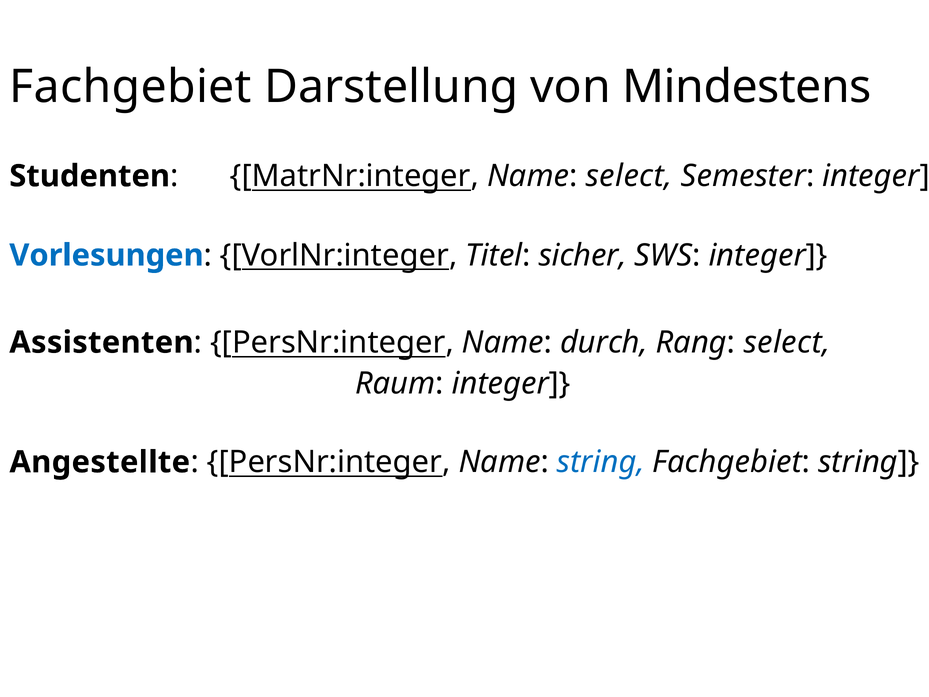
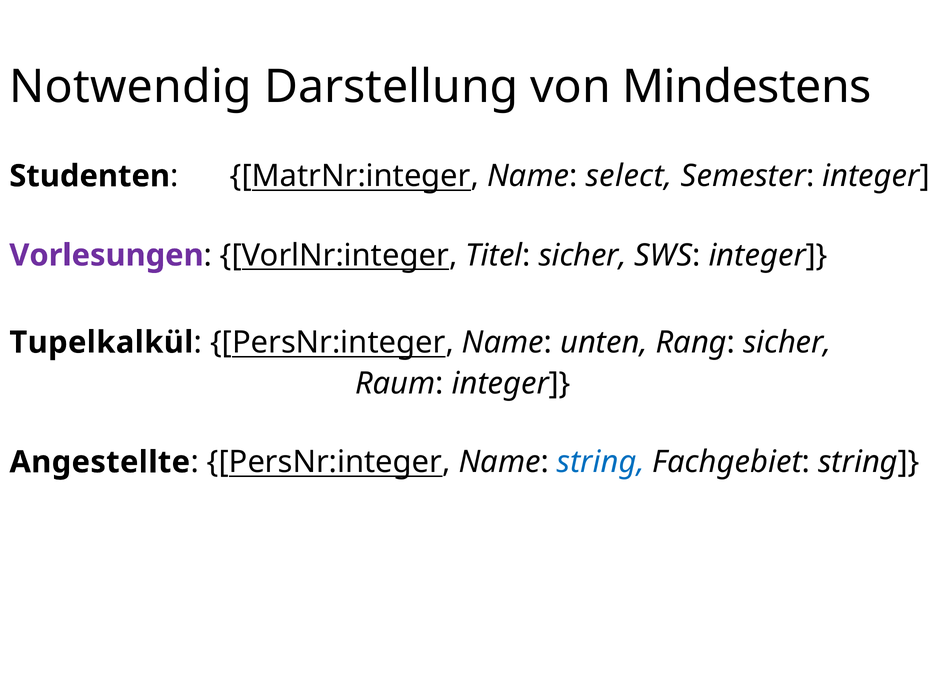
Fachgebiet: Fachgebiet -> Notwendig (131, 87)
Vorlesungen colour: blue -> purple (106, 255)
Assistenten: Assistenten -> Tupelkalkül (101, 342)
durch: durch -> unten (604, 342)
Rang select: select -> sicher (787, 342)
